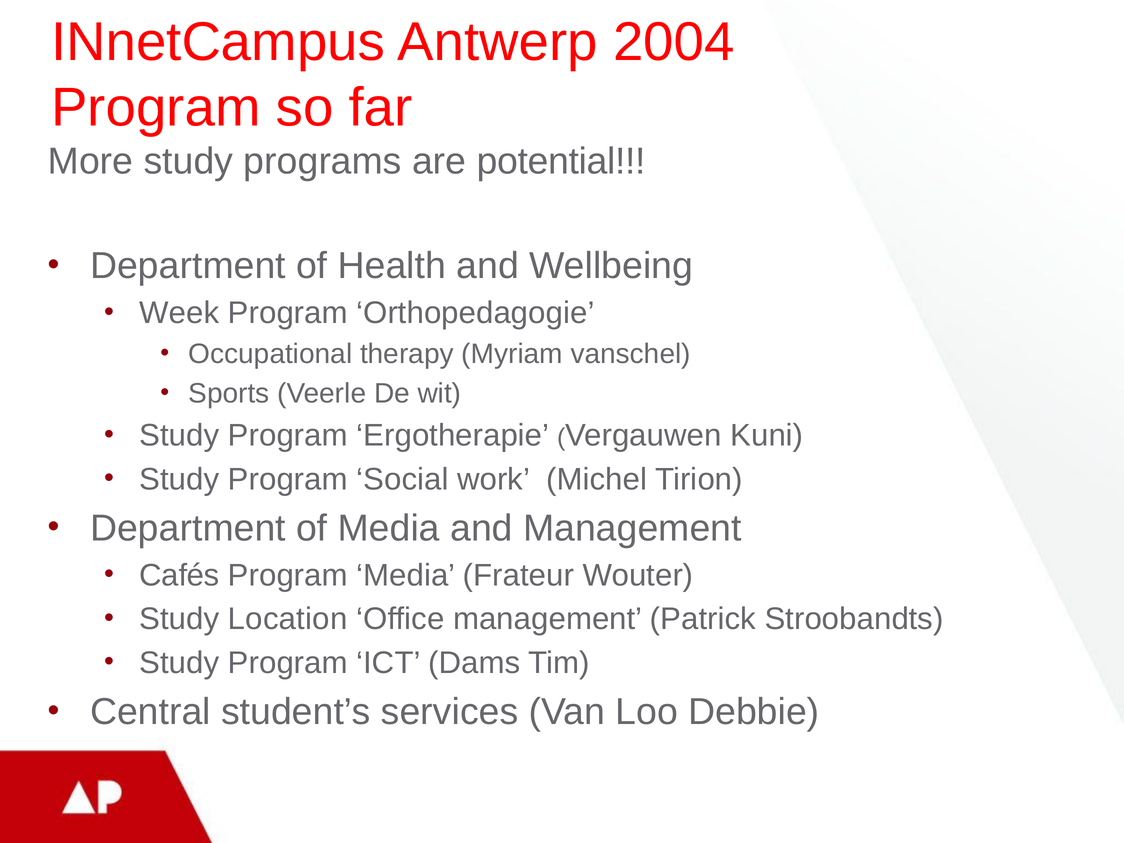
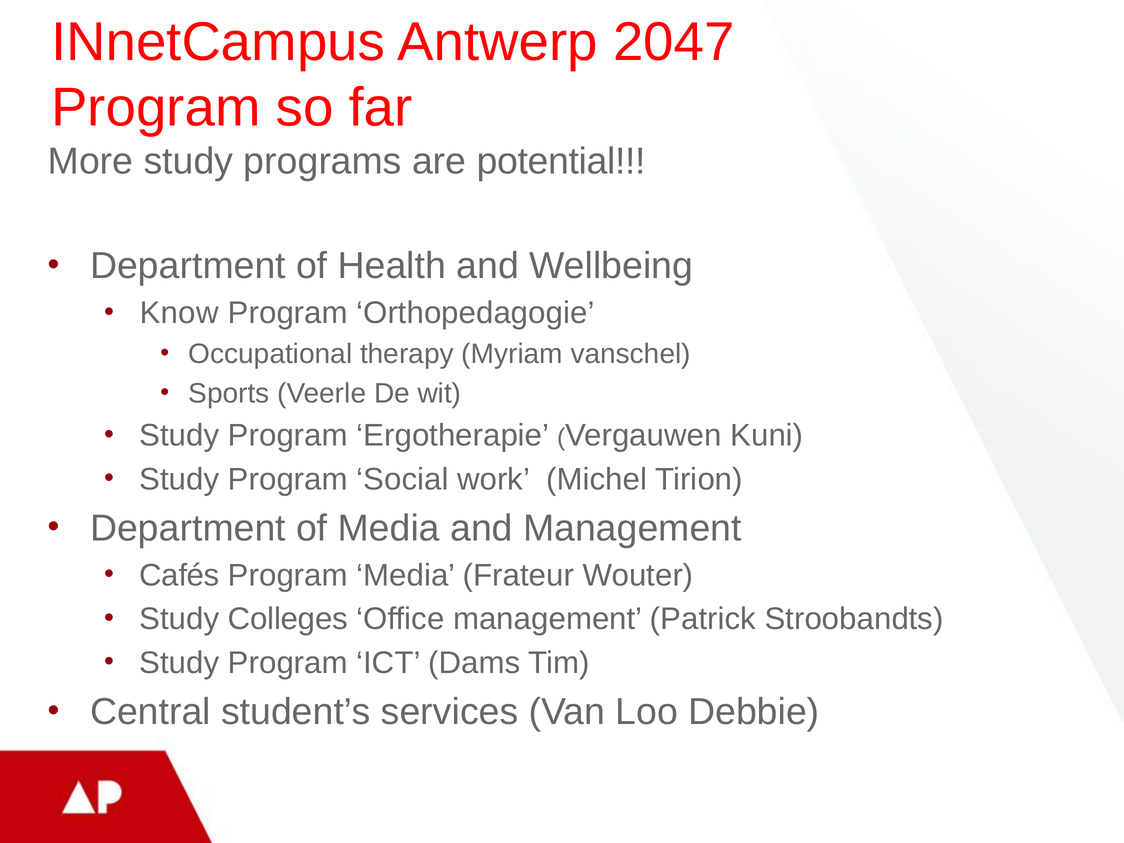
2004: 2004 -> 2047 (674, 42)
Week: Week -> Know (179, 313)
Location: Location -> Colleges (288, 619)
